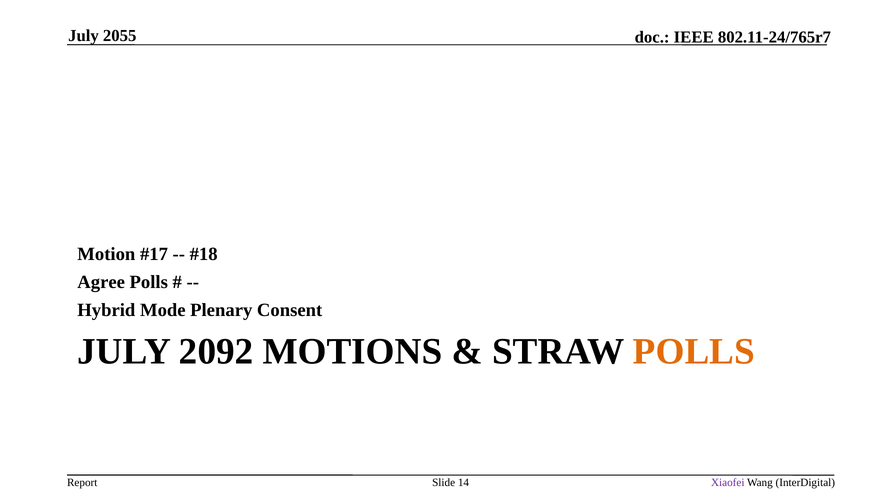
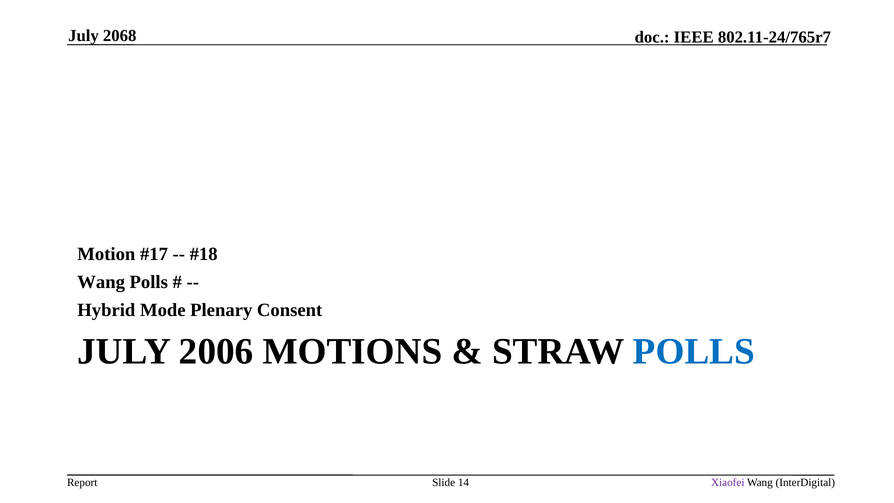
2055: 2055 -> 2068 (120, 36)
Agree: Agree -> Wang (101, 282)
2092: 2092 -> 2006 (216, 351)
POLLS colour: orange -> blue (694, 351)
